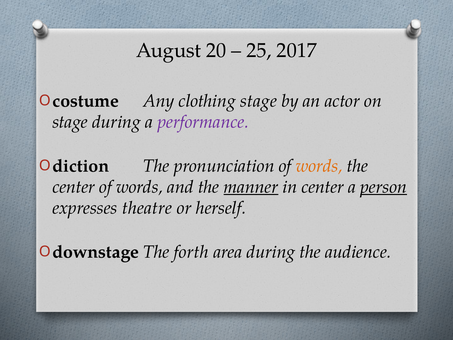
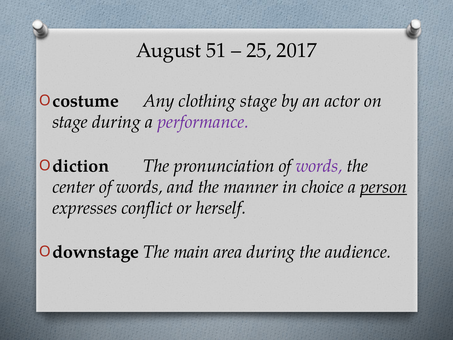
20: 20 -> 51 (216, 50)
words colour: orange -> purple (319, 166)
manner underline: present -> none (251, 187)
in center: center -> choice (323, 187)
theatre: theatre -> conflict (147, 208)
forth: forth -> main (192, 252)
